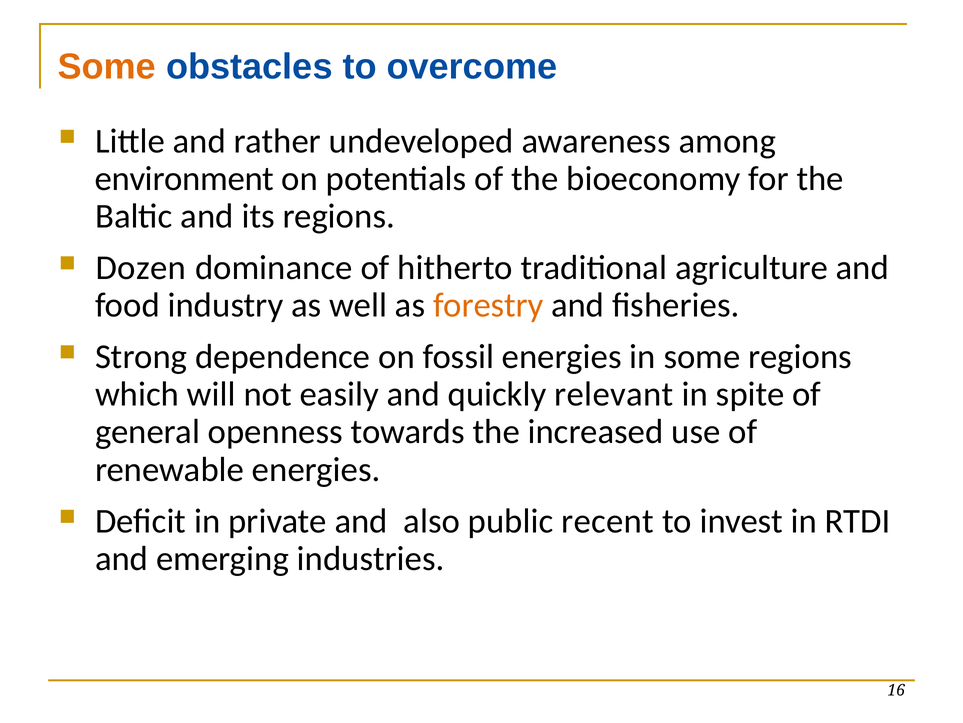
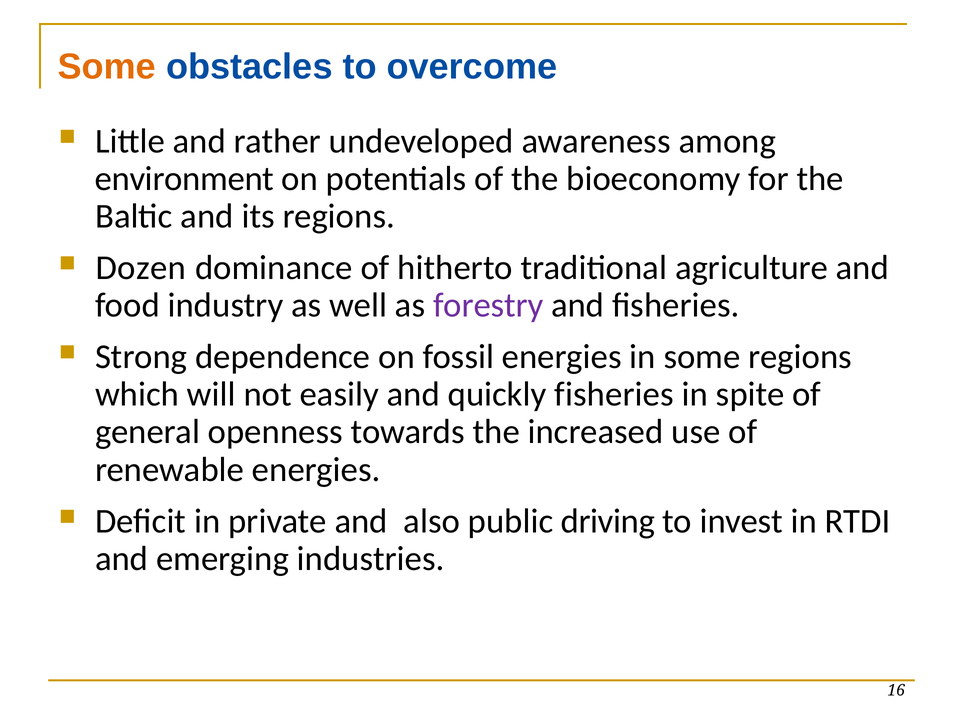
forestry colour: orange -> purple (488, 305)
quickly relevant: relevant -> fisheries (614, 394)
recent: recent -> driving (608, 521)
